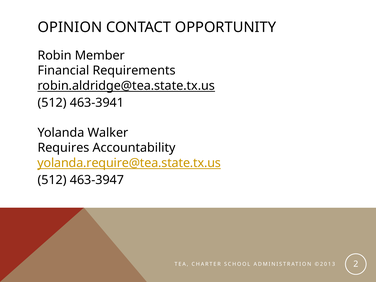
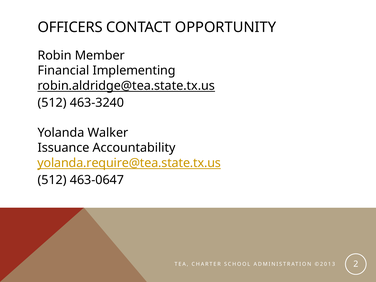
OPINION: OPINION -> OFFICERS (70, 27)
Requirements: Requirements -> Implementing (134, 71)
463-3941: 463-3941 -> 463-3240 (97, 103)
Requires: Requires -> Issuance (63, 148)
463-3947: 463-3947 -> 463-0647 (97, 180)
